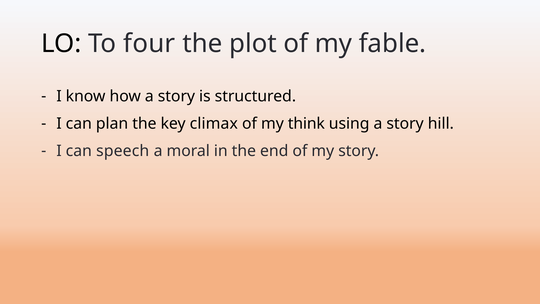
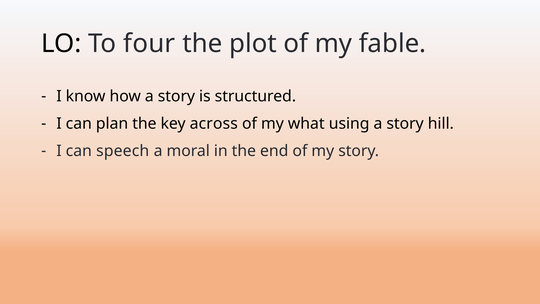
climax: climax -> across (214, 124)
think: think -> what (306, 124)
